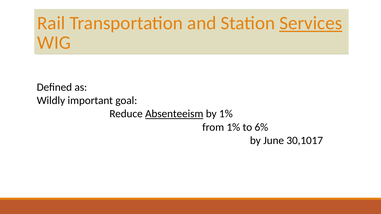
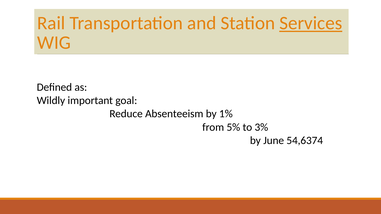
Absenteeism underline: present -> none (174, 114)
from 1%: 1% -> 5% (233, 127)
6%: 6% -> 3% (261, 127)
30,1017: 30,1017 -> 54,6374 (305, 141)
